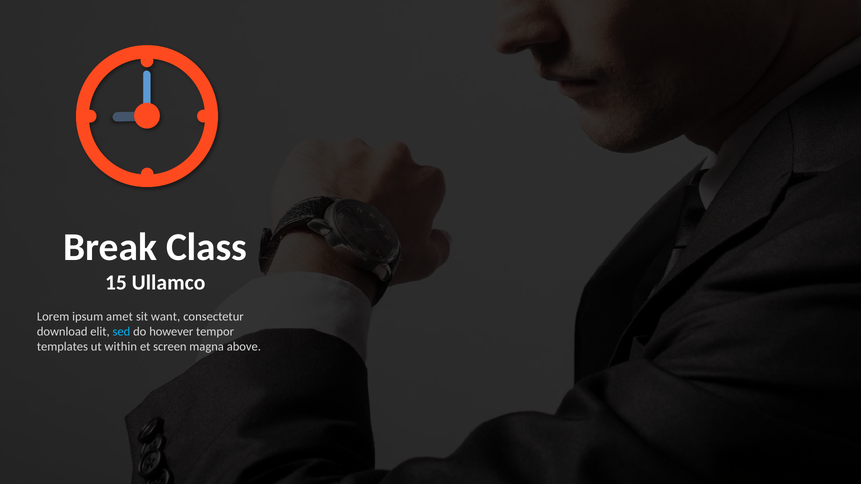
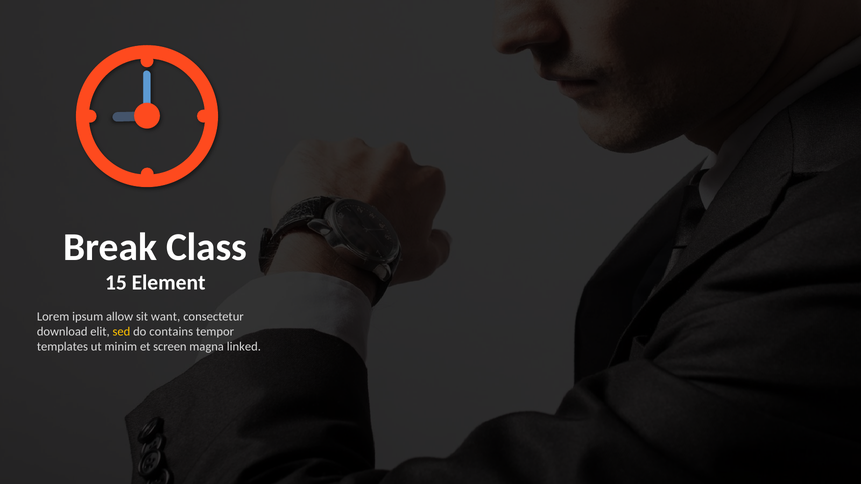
Ullamco: Ullamco -> Element (169, 283)
amet: amet -> allow (120, 317)
sed colour: light blue -> yellow (121, 332)
however: however -> contains (171, 332)
within: within -> minim (121, 347)
above: above -> linked (244, 347)
